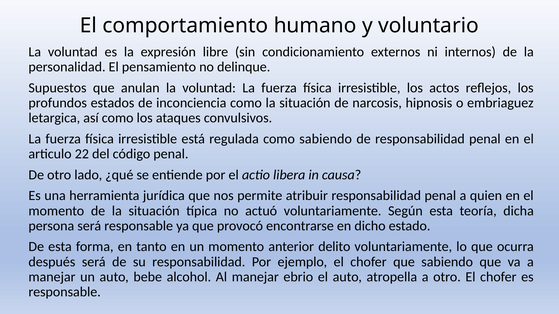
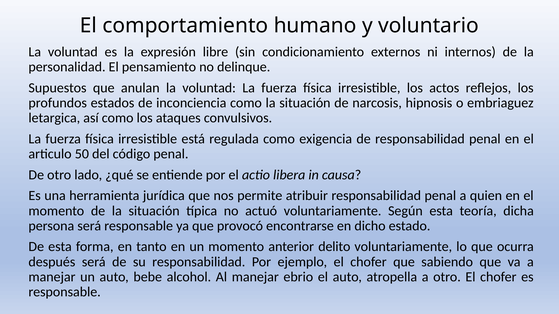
como sabiendo: sabiendo -> exigencia (326, 139)
22: 22 -> 50 (82, 154)
